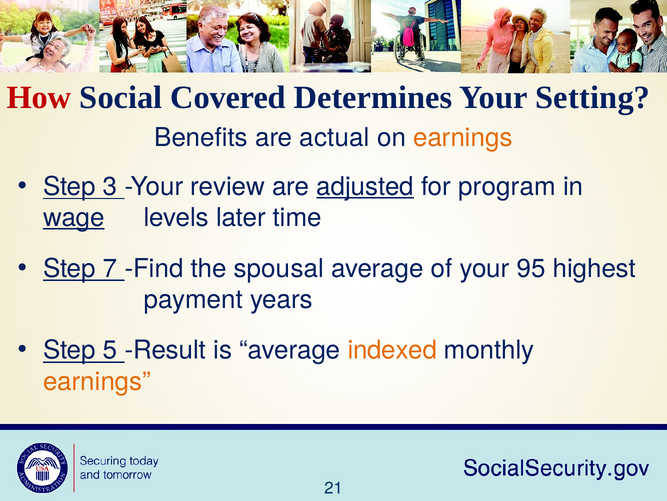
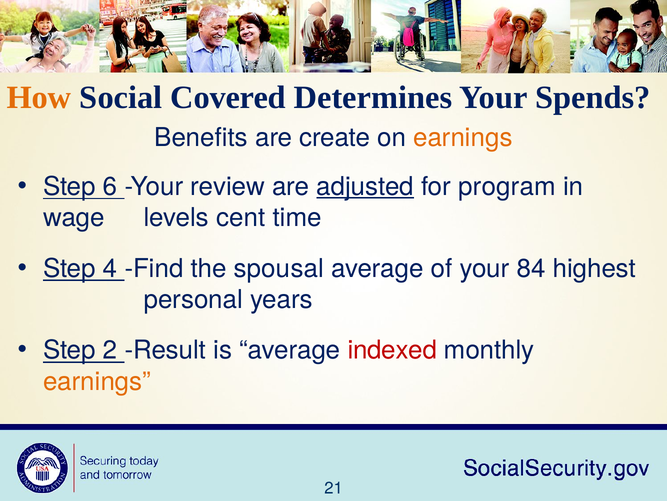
How colour: red -> orange (39, 97)
Setting: Setting -> Spends (593, 97)
actual: actual -> create (335, 137)
3: 3 -> 6 (110, 186)
wage underline: present -> none (74, 217)
later: later -> cent (241, 217)
7: 7 -> 4 (110, 268)
95: 95 -> 84 (531, 268)
payment: payment -> personal (193, 299)
5: 5 -> 2 (110, 350)
indexed colour: orange -> red (392, 350)
